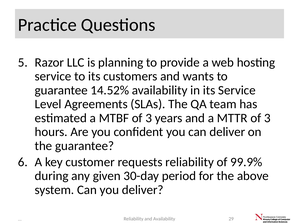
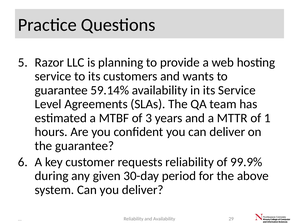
14.52%: 14.52% -> 59.14% (110, 90)
MTTR of 3: 3 -> 1 (267, 118)
